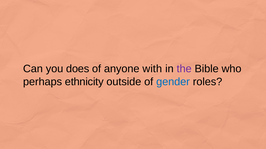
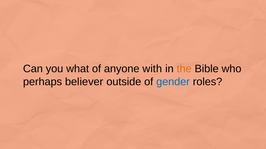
does: does -> what (78, 69)
the colour: purple -> orange (184, 69)
ethnicity: ethnicity -> believer (84, 82)
